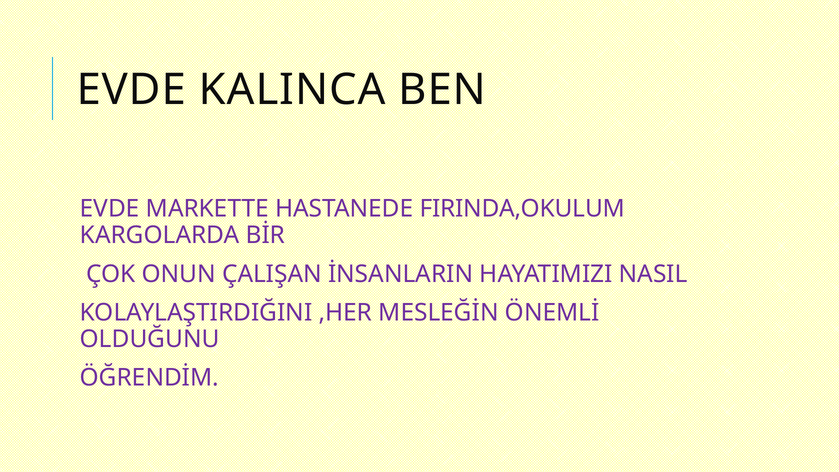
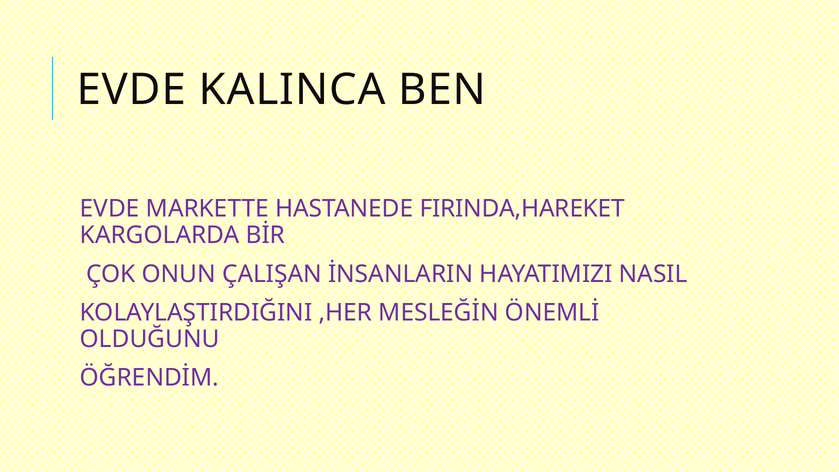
FIRINDA,OKULUM: FIRINDA,OKULUM -> FIRINDA,HAREKET (522, 209)
